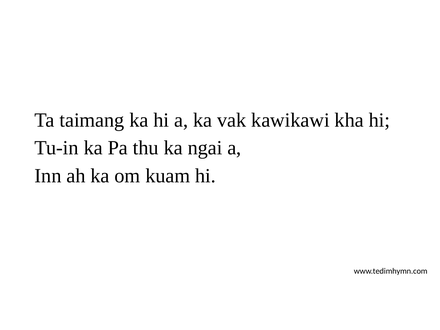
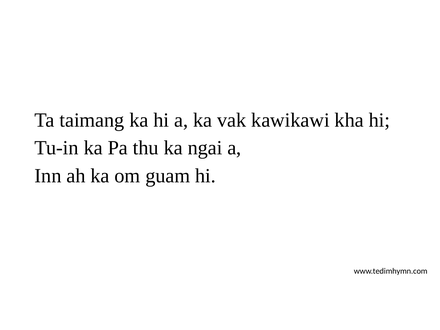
kuam: kuam -> guam (168, 176)
